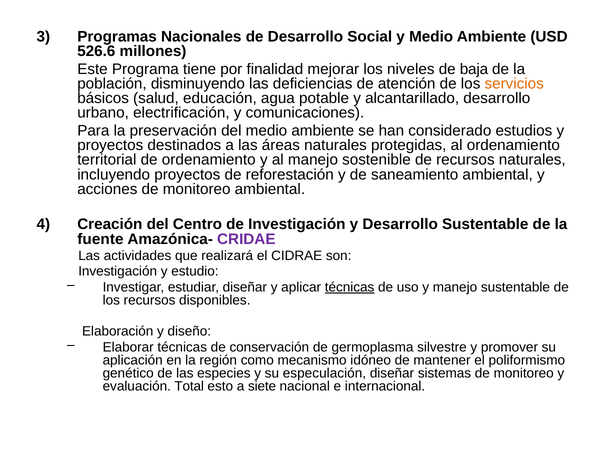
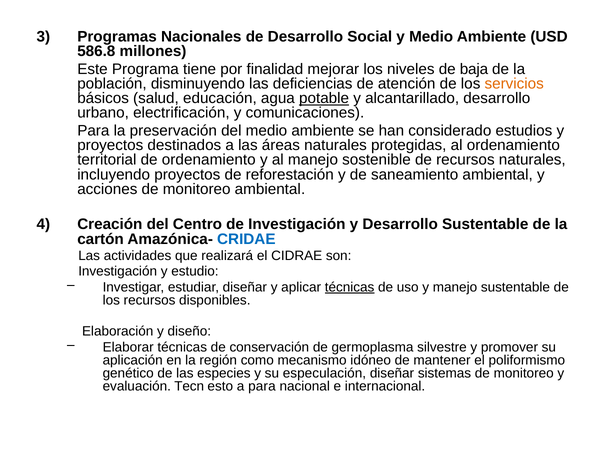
526.6: 526.6 -> 586.8 (96, 51)
potable underline: none -> present (324, 98)
fuente: fuente -> cartón (101, 239)
CRIDAE colour: purple -> blue (246, 239)
Total: Total -> Tecn (189, 387)
a siete: siete -> para (262, 387)
